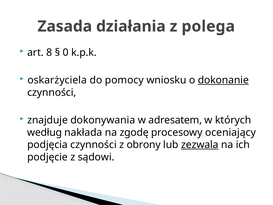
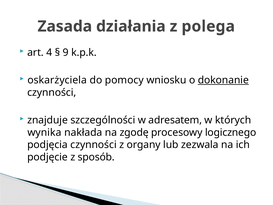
8: 8 -> 4 (49, 52)
0: 0 -> 9 (66, 52)
dokonywania: dokonywania -> szczególności (103, 120)
według: według -> wynika (44, 132)
oceniający: oceniający -> logicznego (231, 132)
obrony: obrony -> organy (144, 145)
zezwala underline: present -> none (200, 145)
sądowi: sądowi -> sposób (96, 157)
